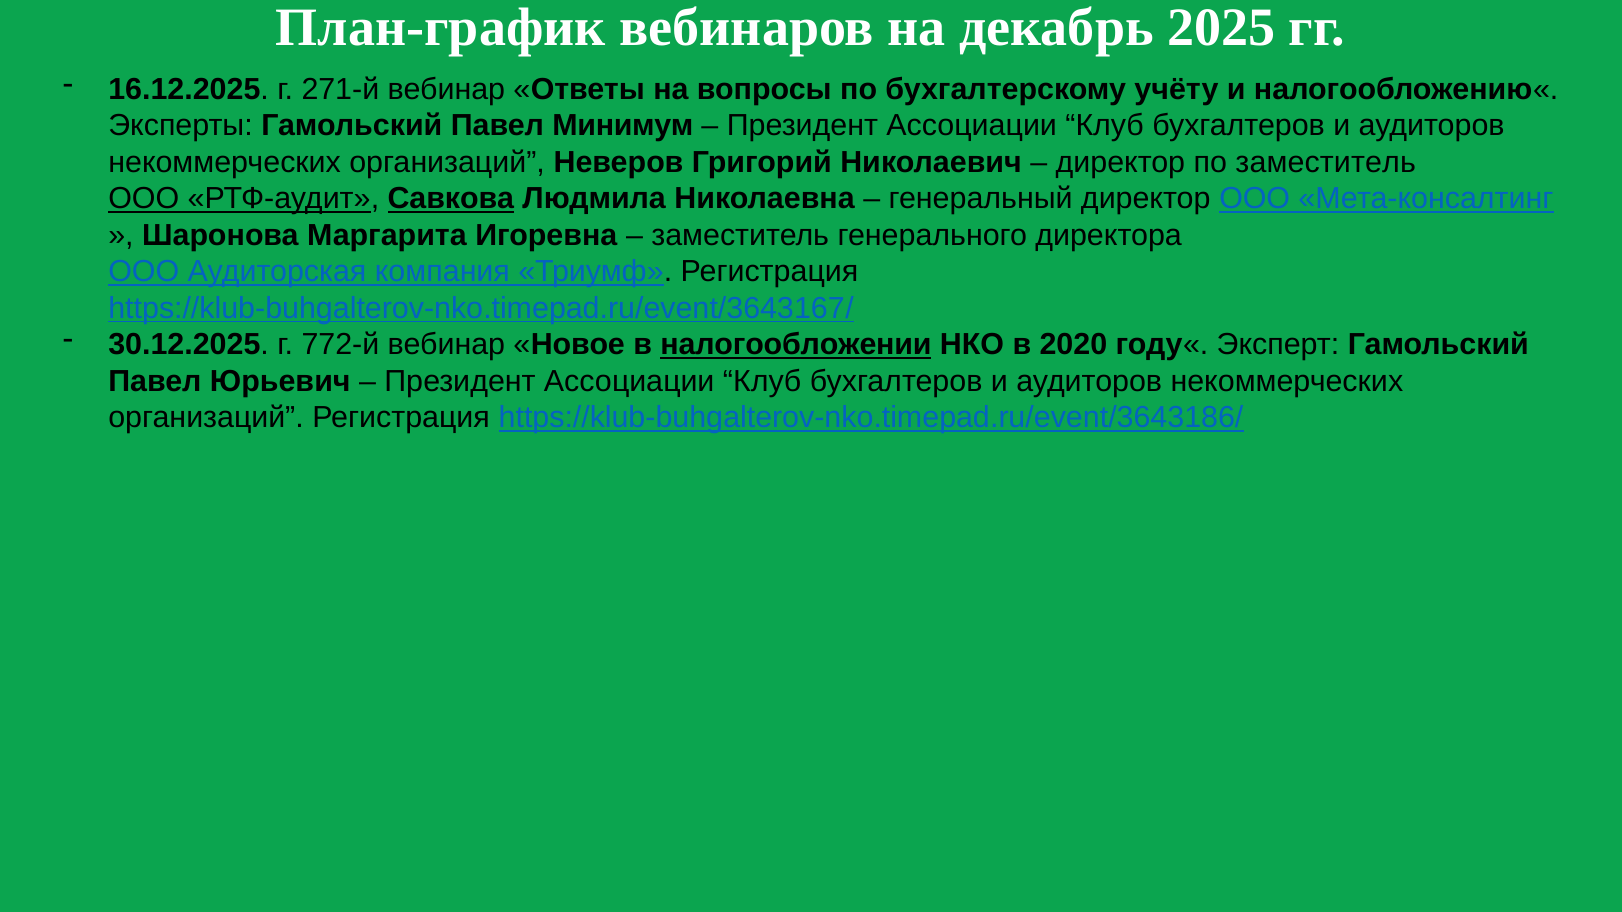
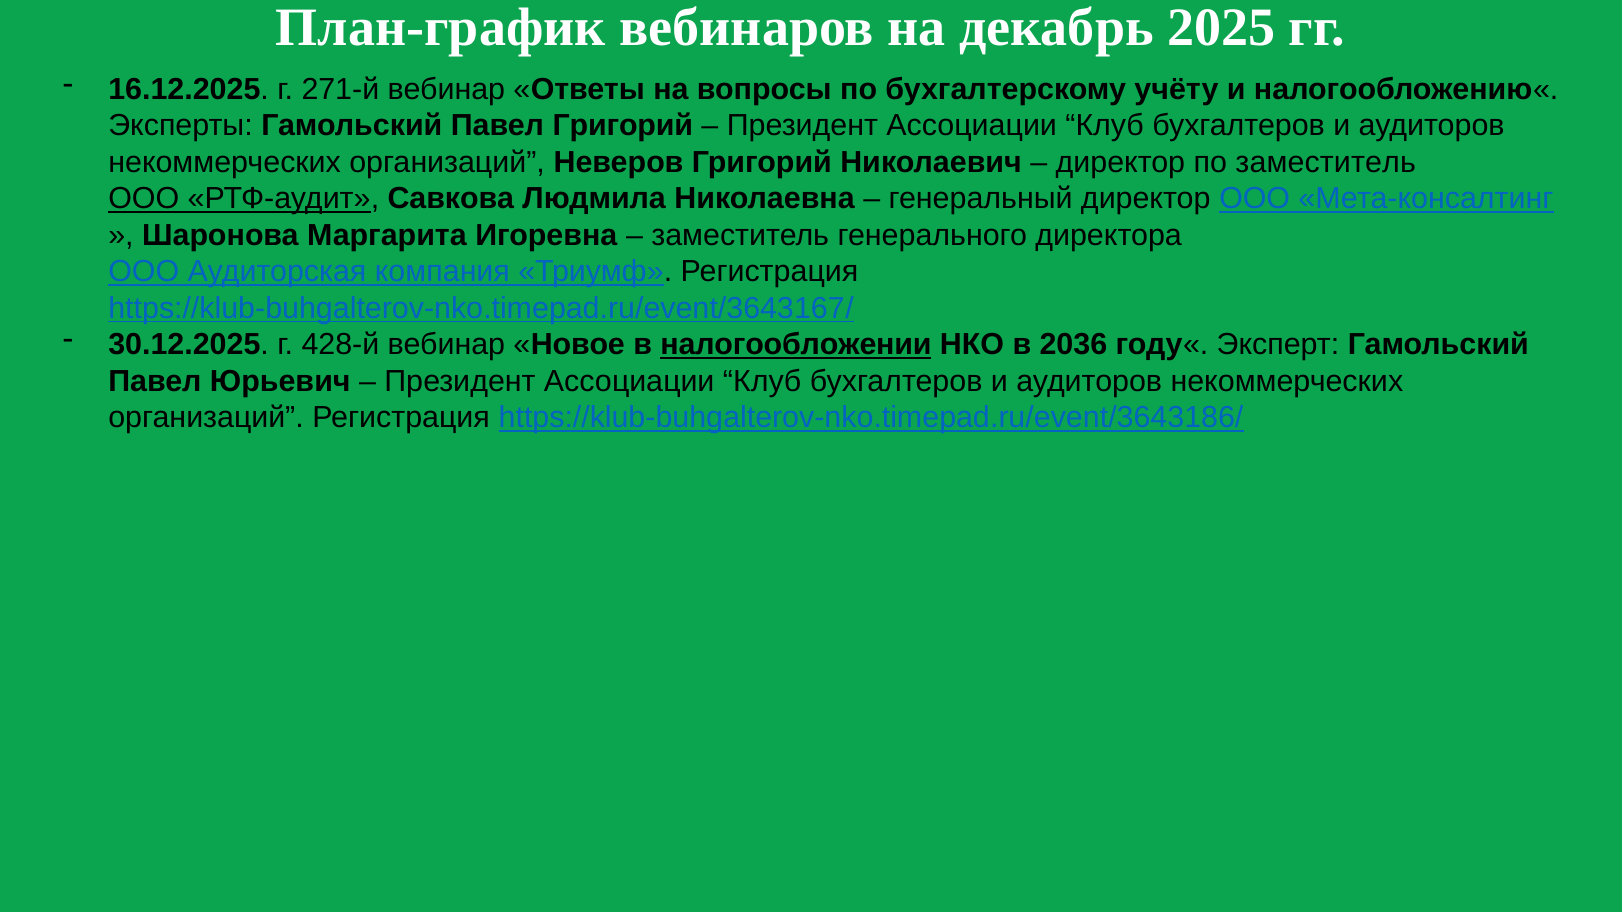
Павел Минимум: Минимум -> Григорий (623, 126)
Савкова underline: present -> none (451, 199)
772-й: 772-й -> 428-й (340, 345)
2020: 2020 -> 2036 (1073, 345)
